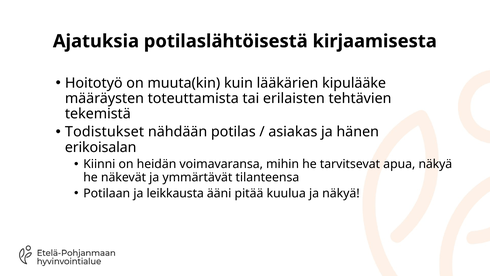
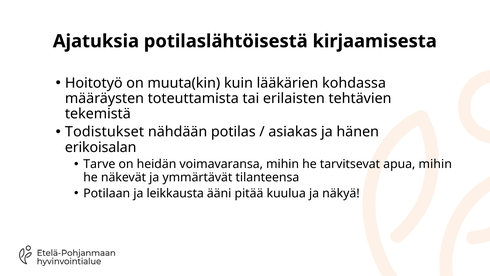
kipulääke: kipulääke -> kohdassa (354, 83)
Kiinni: Kiinni -> Tarve (99, 164)
apua näkyä: näkyä -> mihin (435, 164)
